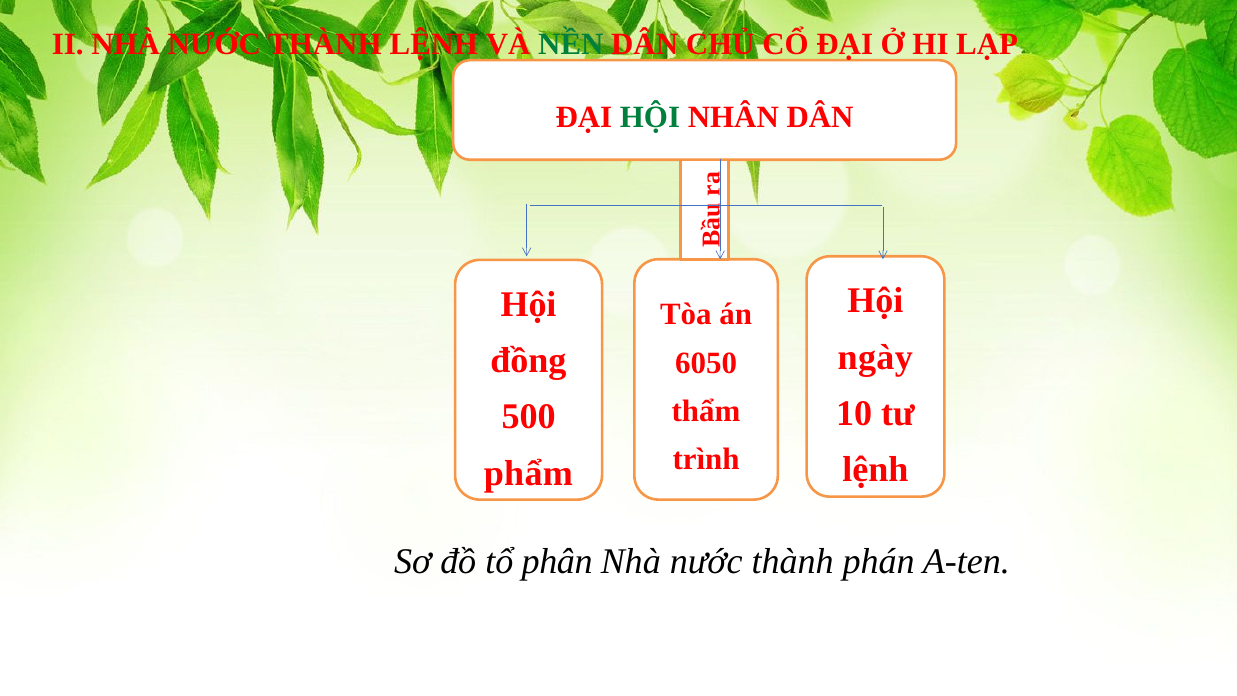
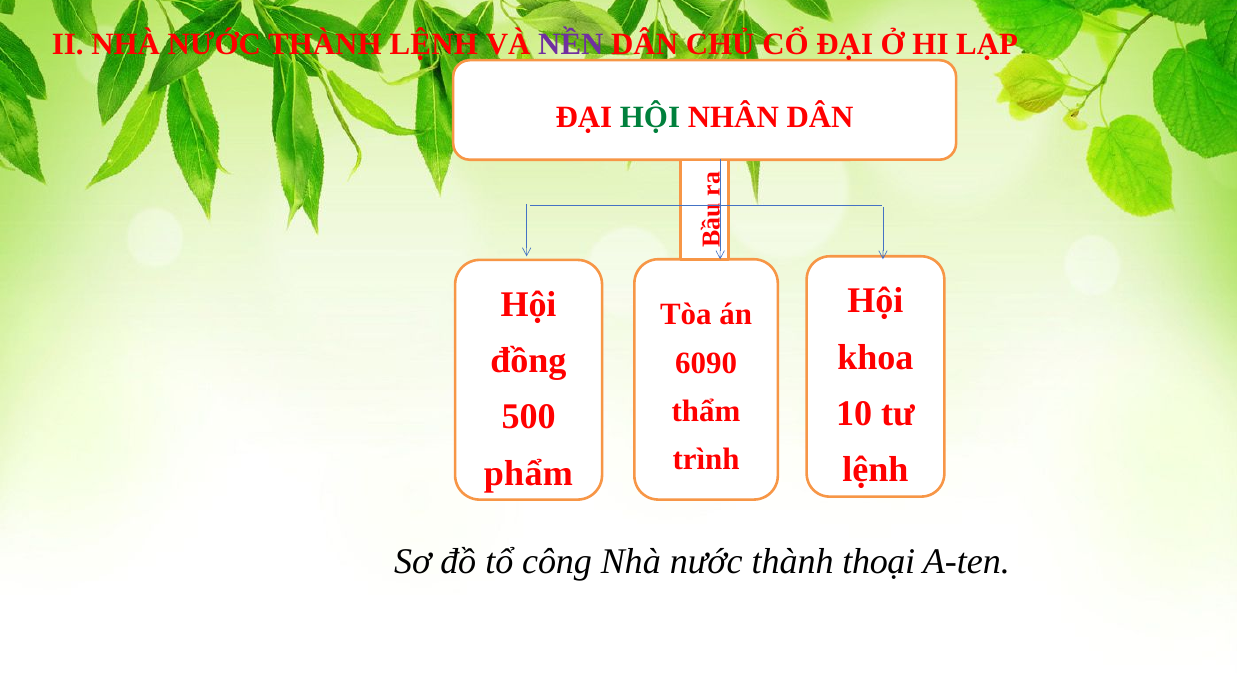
NỀN colour: green -> purple (571, 44)
ngày: ngày -> khoa (875, 357)
6050: 6050 -> 6090 (706, 363)
phân: phân -> công (557, 561)
phán: phán -> thoại (879, 561)
